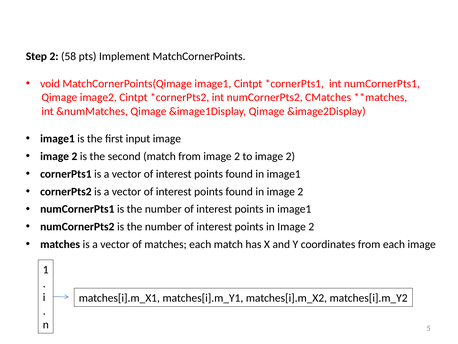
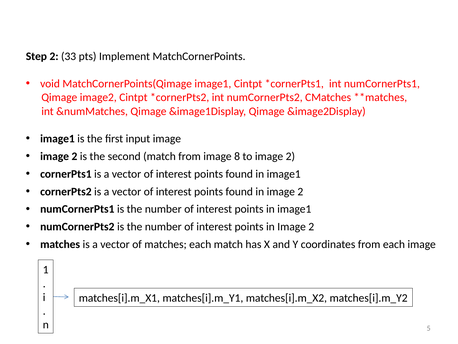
58: 58 -> 33 (69, 56)
from image 2: 2 -> 8 (237, 156)
